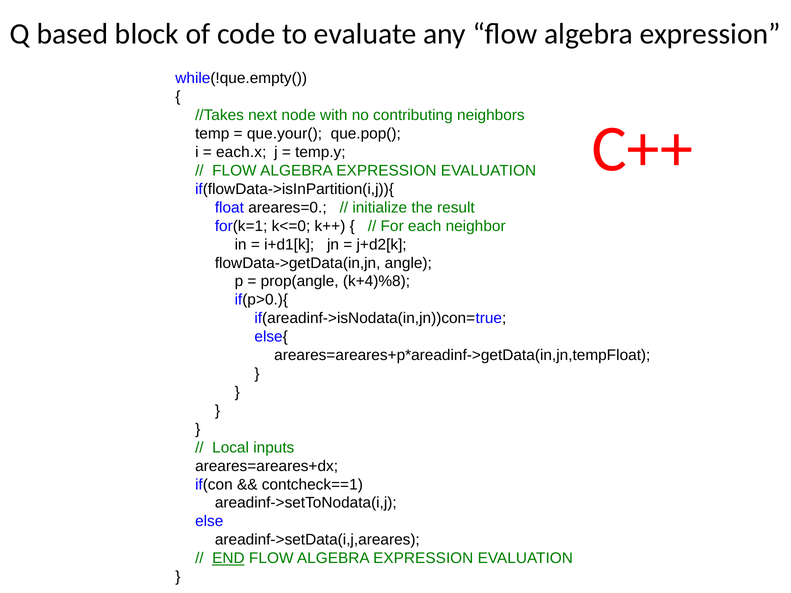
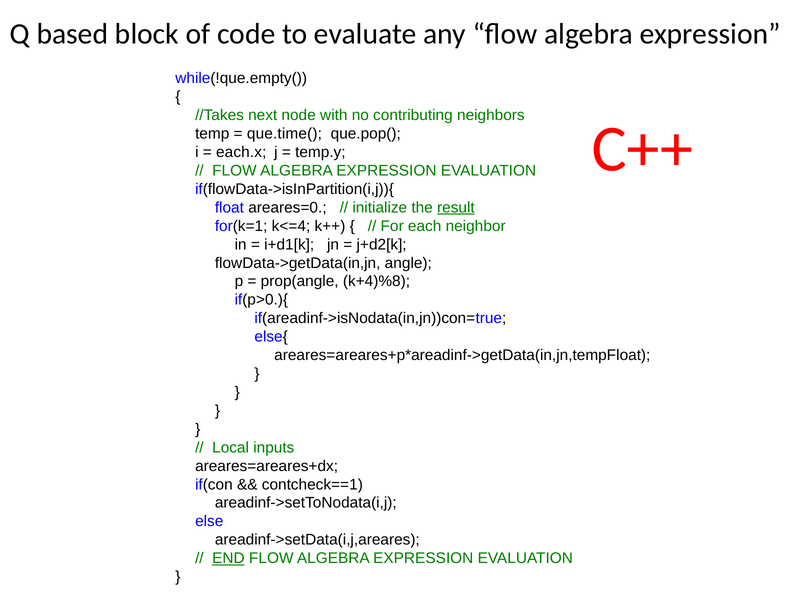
que.your(: que.your( -> que.time( (284, 134)
result underline: none -> present (456, 208)
k<=0: k<=0 -> k<=4 (291, 226)
